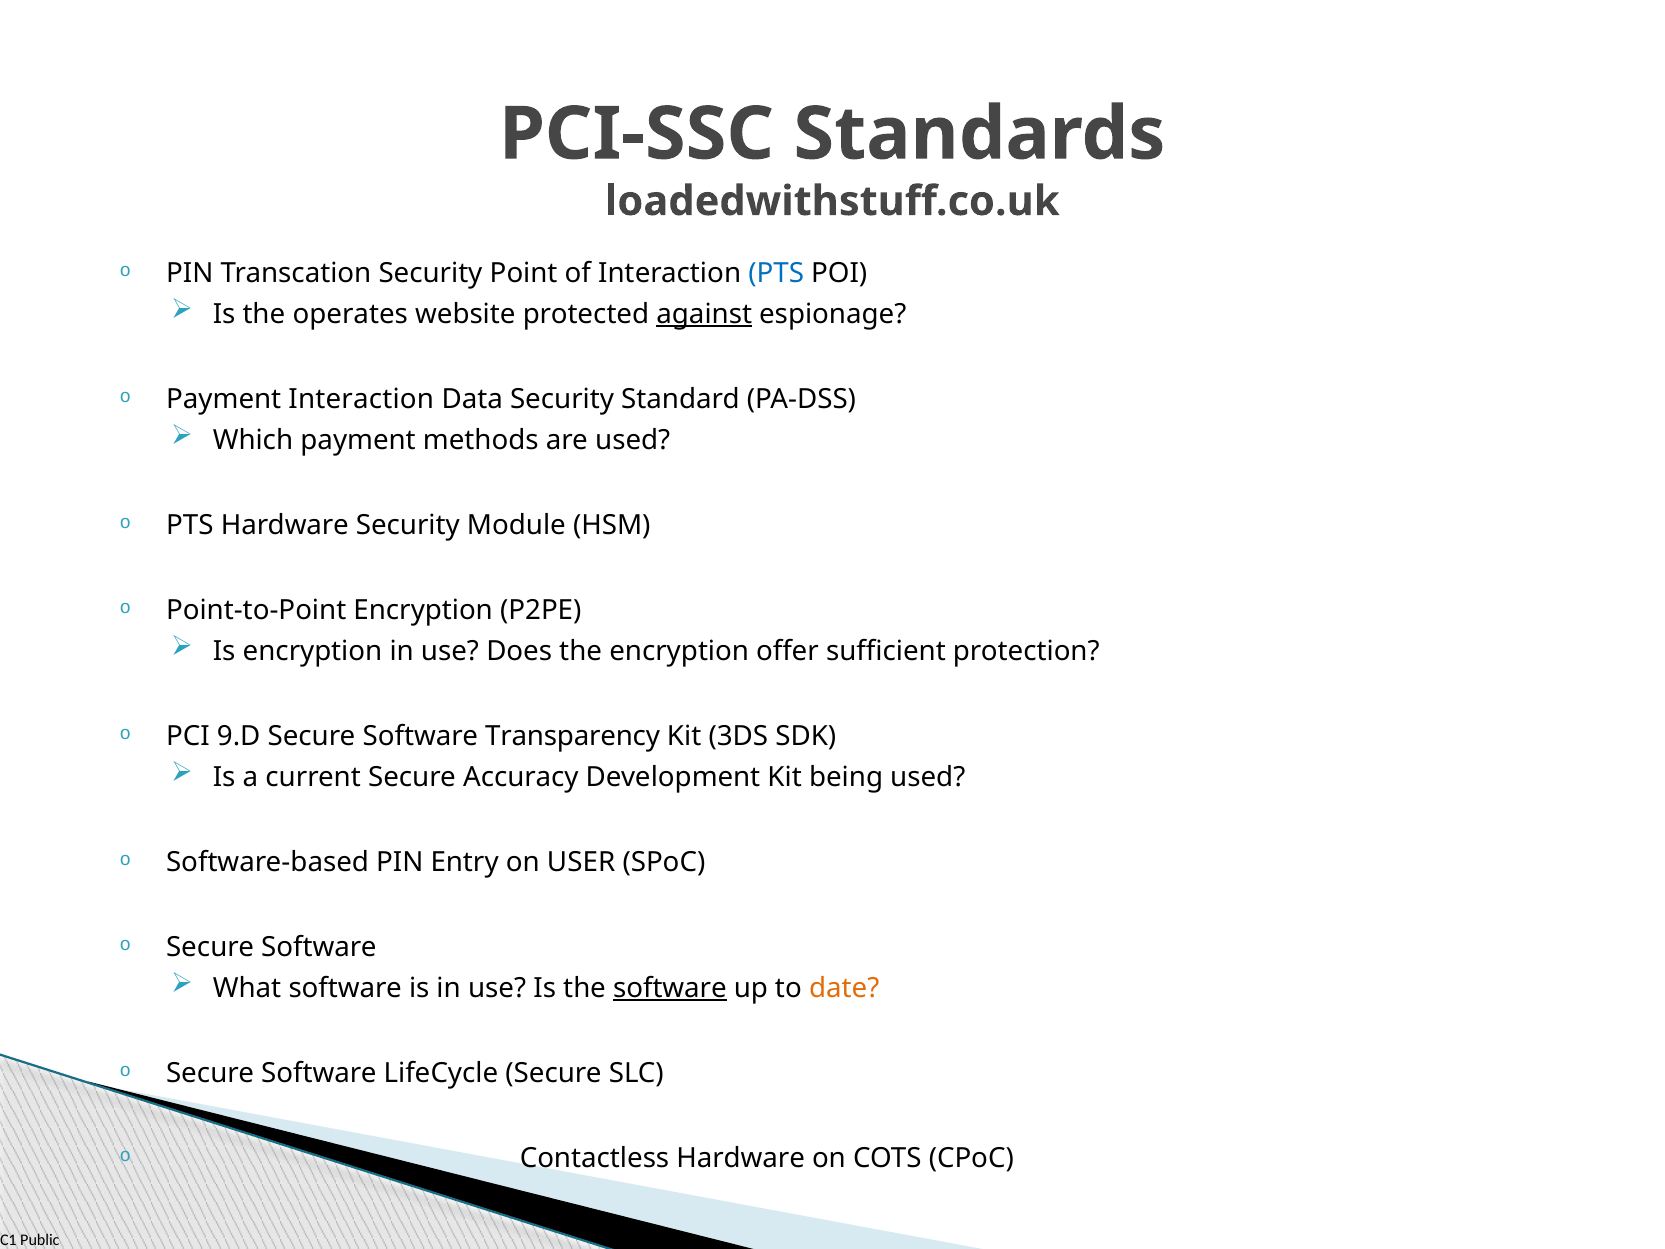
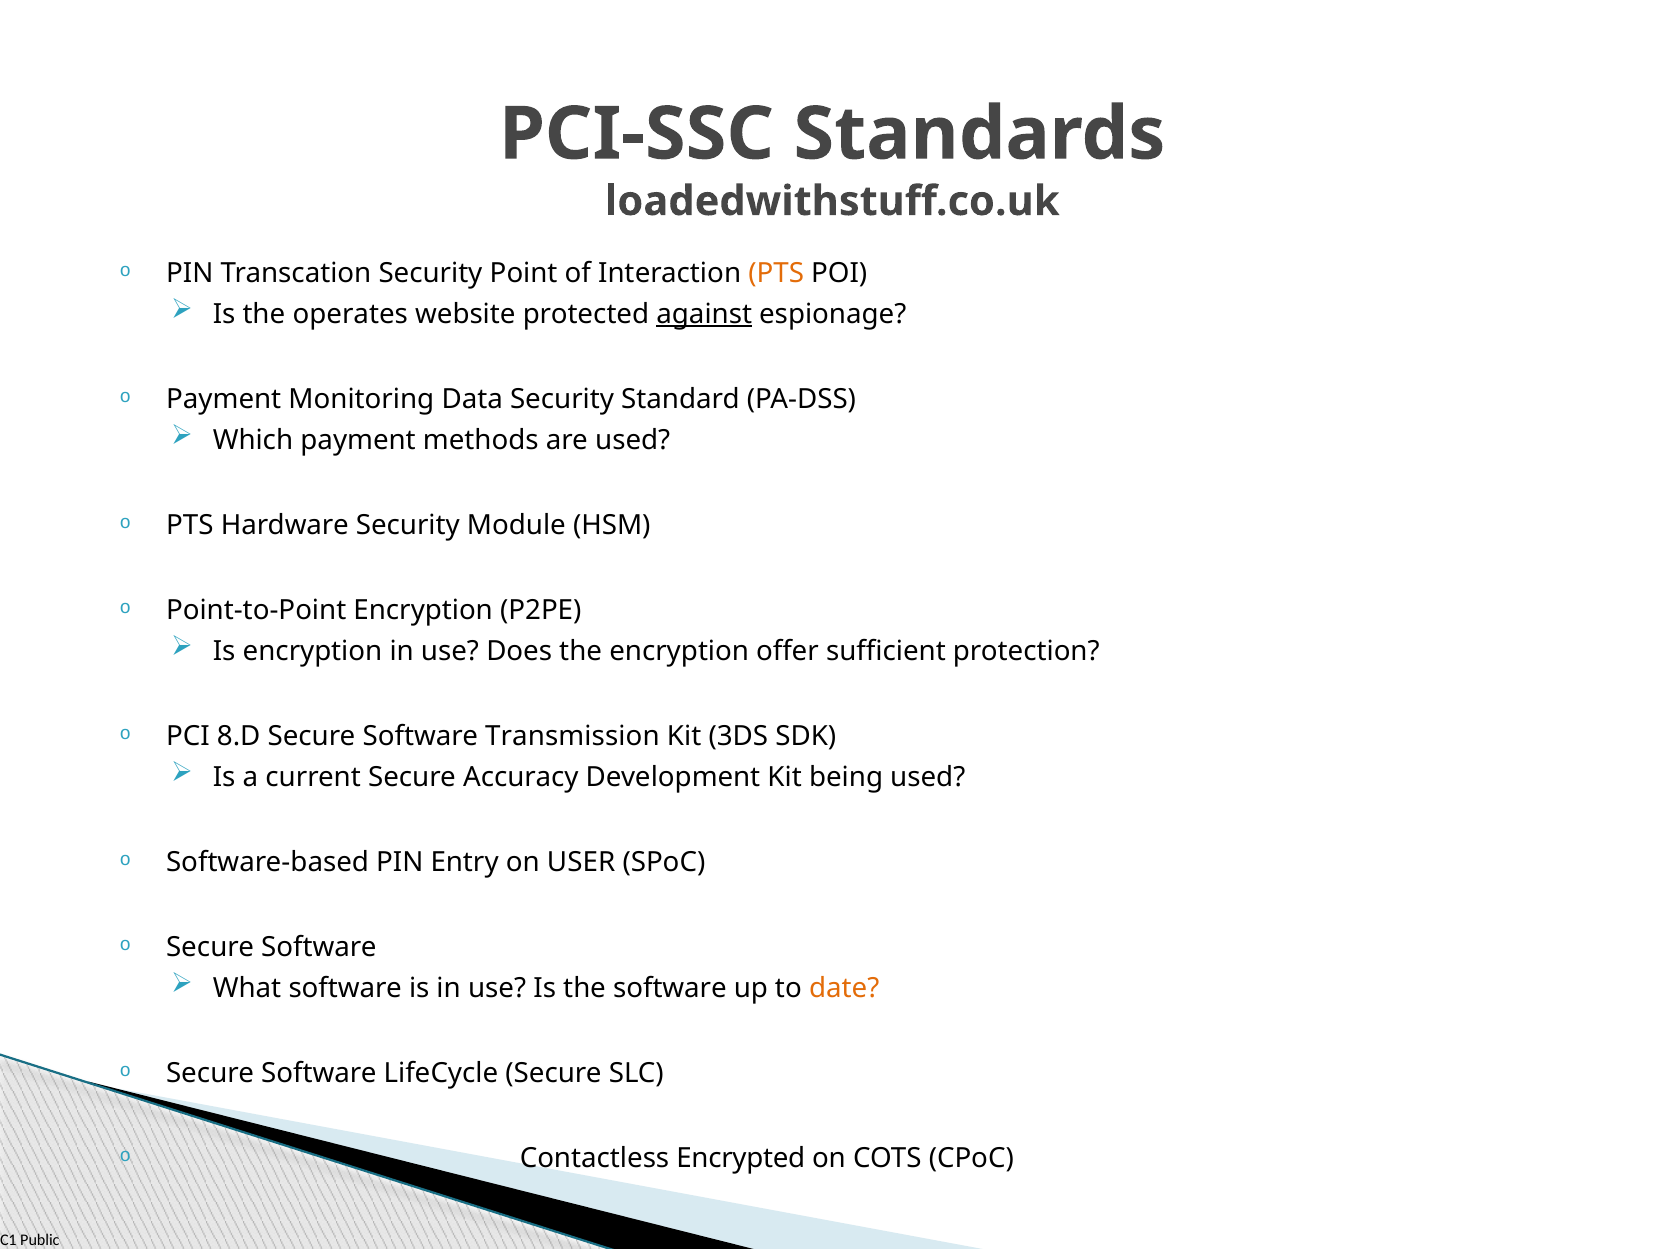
PTS colour: blue -> orange (776, 273)
Payment Interaction: Interaction -> Monitoring (361, 399)
9.D: 9.D -> 8.D (239, 736)
Transparency: Transparency -> Transmission (572, 736)
software underline: present -> none (670, 988)
Contactless Hardware: Hardware -> Encrypted (741, 1158)
